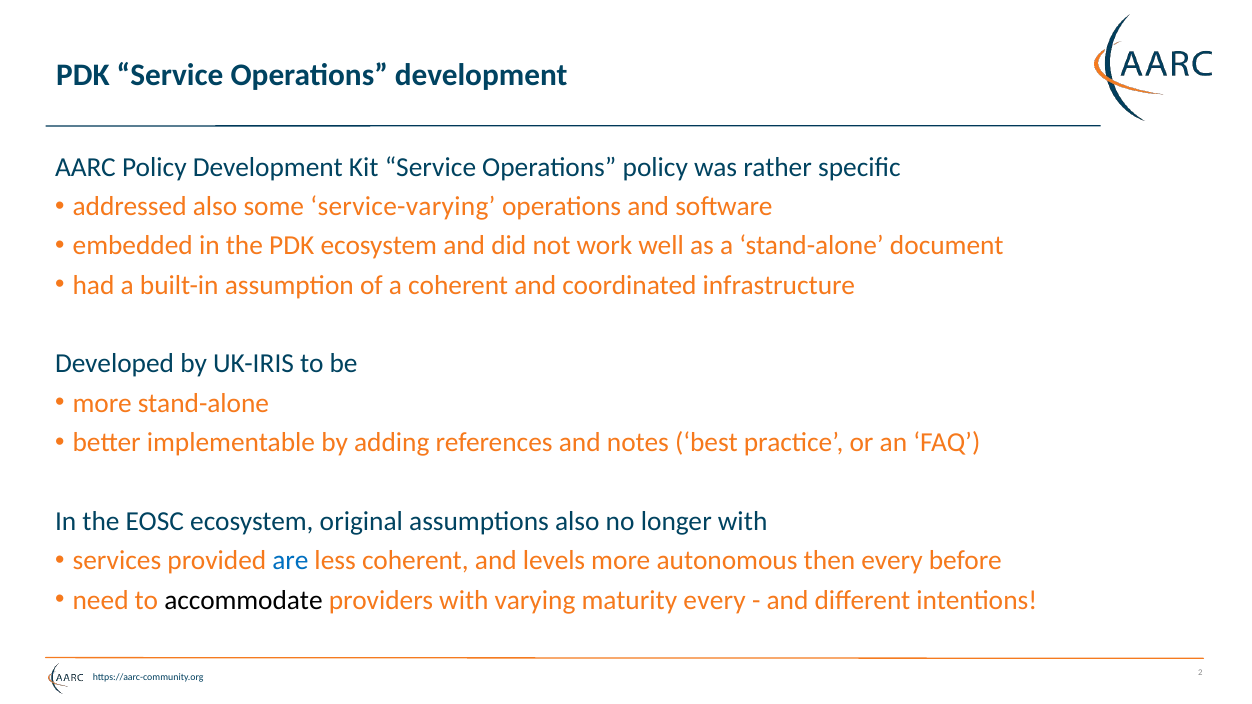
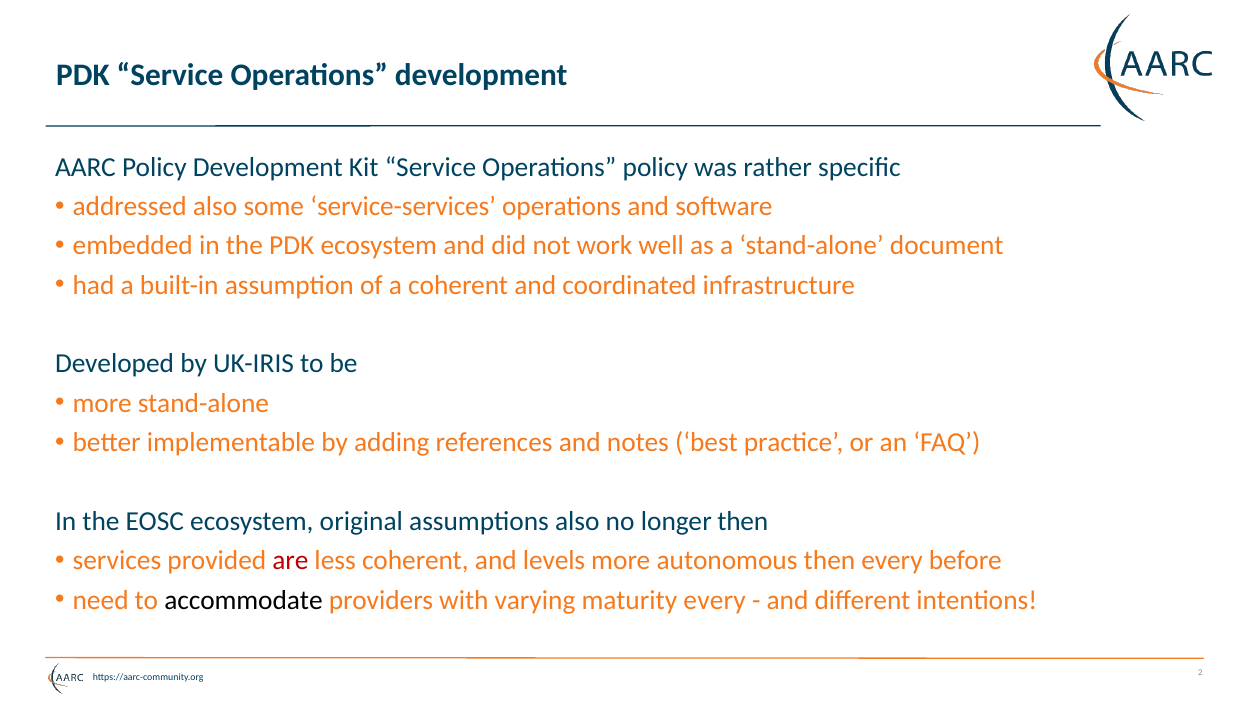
service-varying: service-varying -> service-services (403, 206)
longer with: with -> then (743, 521)
are colour: blue -> red (290, 561)
